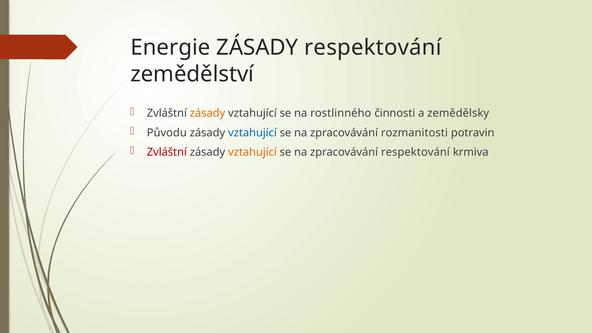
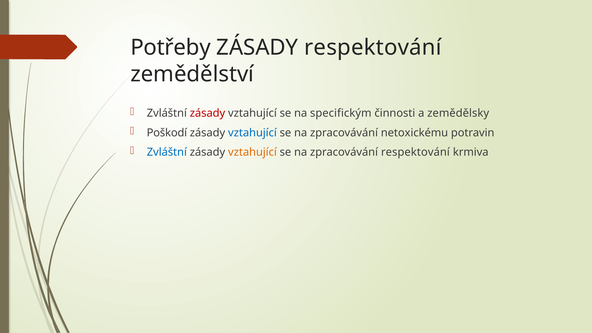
Energie: Energie -> Potřeby (171, 47)
zásady colour: orange -> red (207, 113)
rostlinného: rostlinného -> specifickým (341, 113)
Původu: Původu -> Poškodí (167, 133)
rozmanitosti: rozmanitosti -> netoxickému (414, 133)
Zvláštní colour: red -> blue (167, 152)
